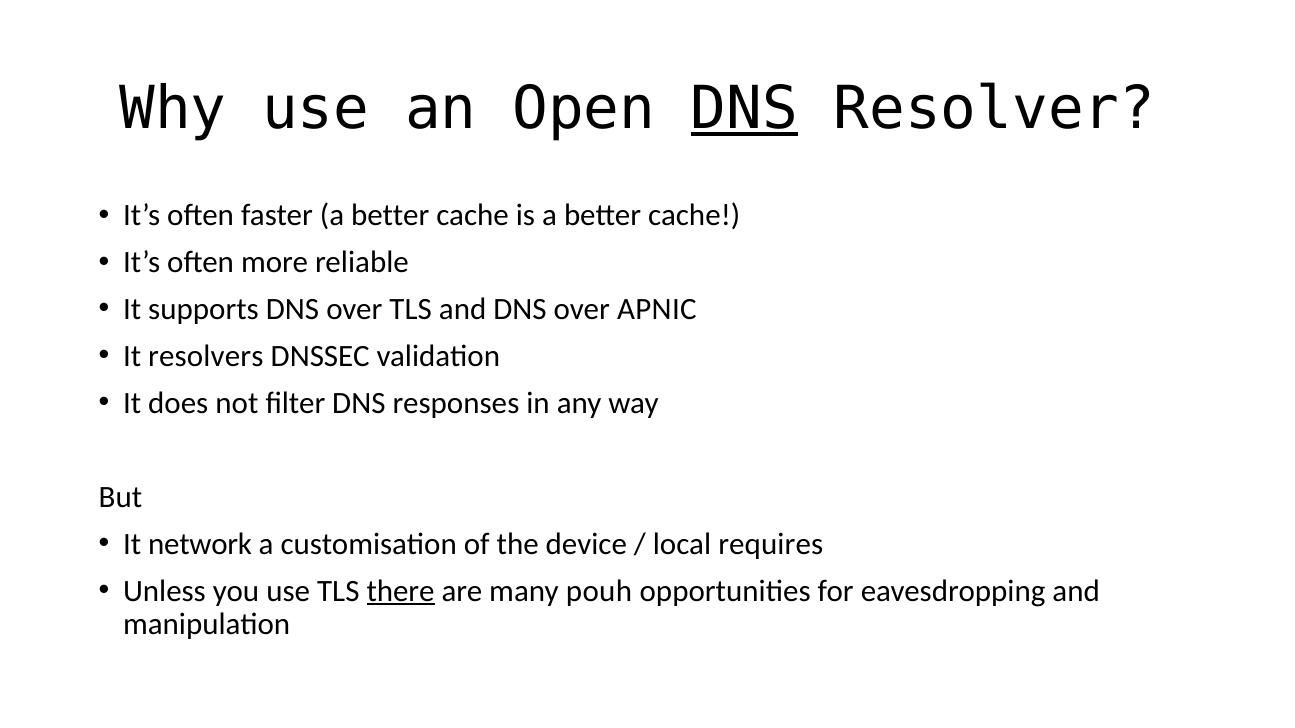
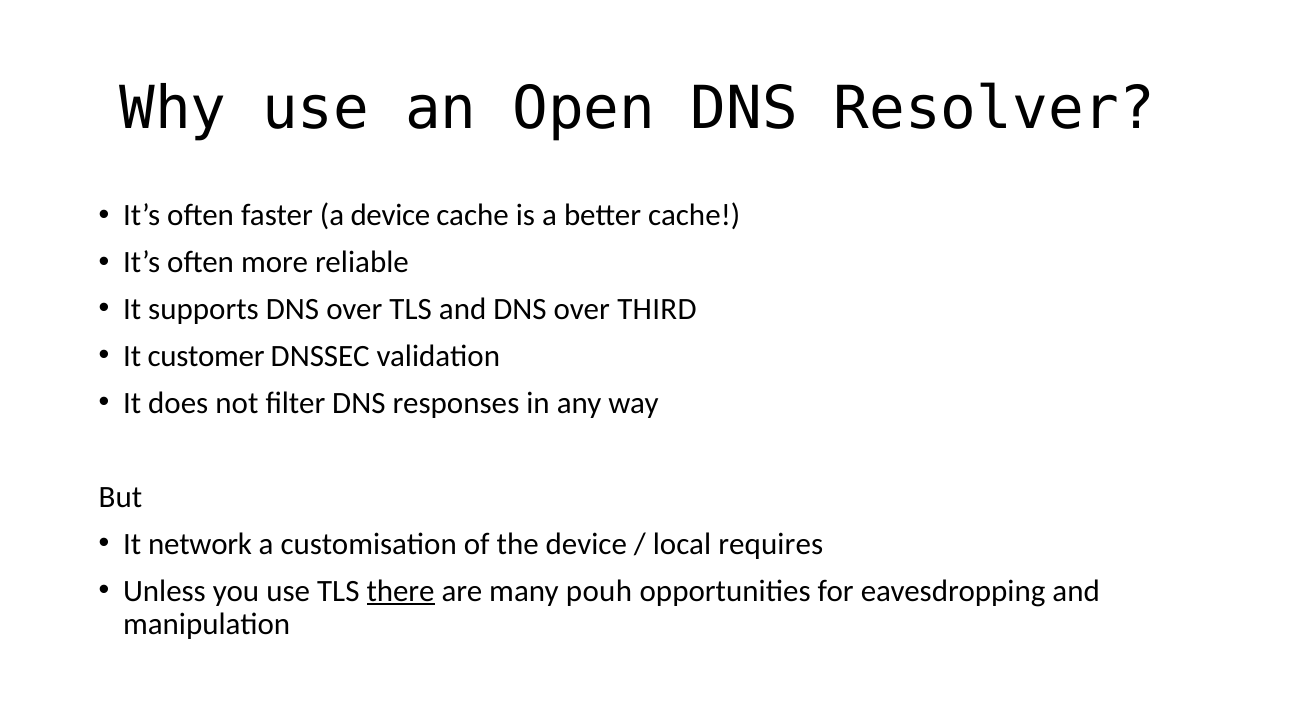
DNS underline: present -> none (745, 109)
faster a better: better -> device (390, 215)
APNIC: APNIC -> THIRD (657, 309)
resolvers: resolvers -> customer (206, 356)
